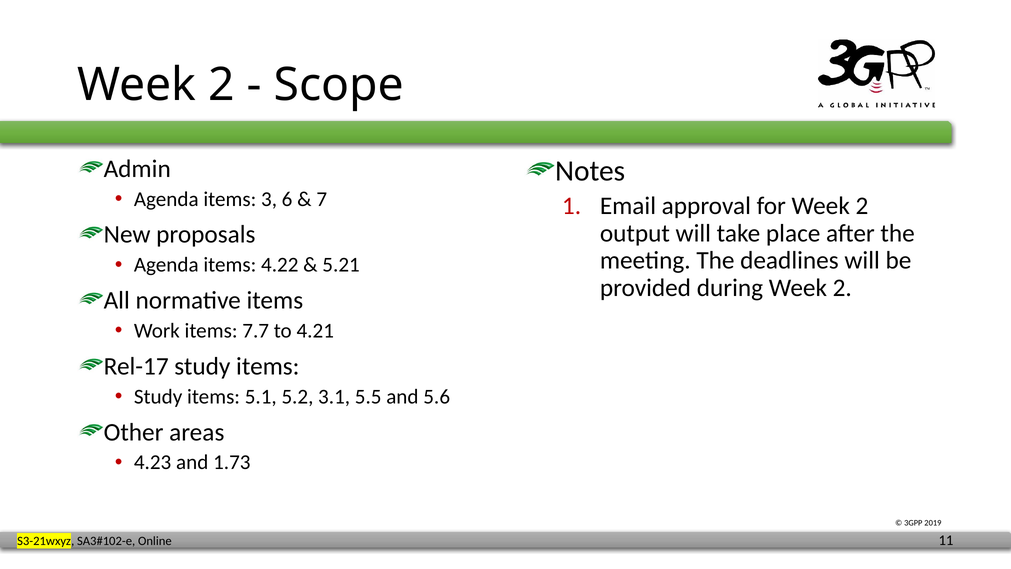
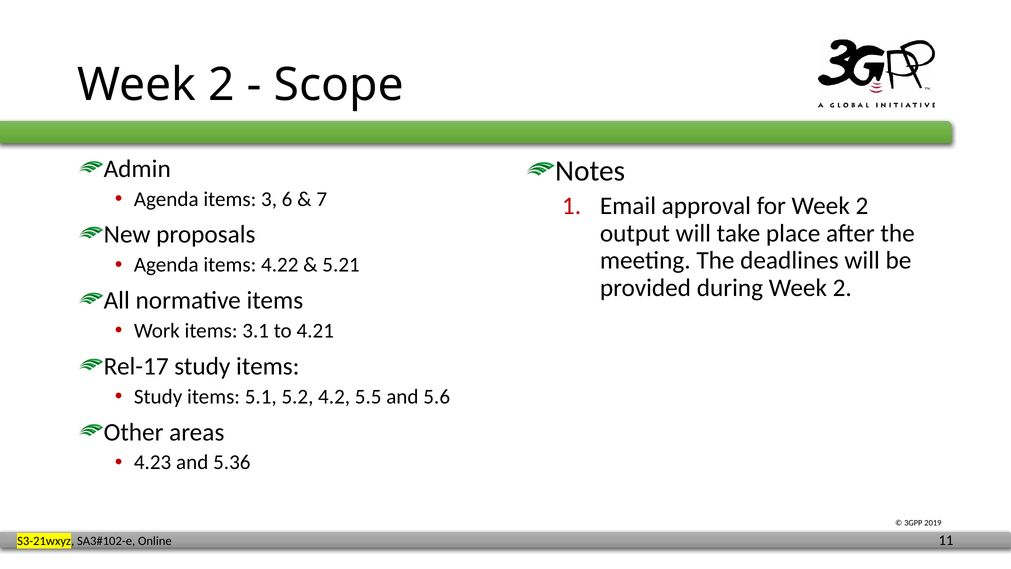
7.7: 7.7 -> 3.1 (256, 331)
3.1: 3.1 -> 4.2 (334, 396)
1.73: 1.73 -> 5.36 (232, 462)
